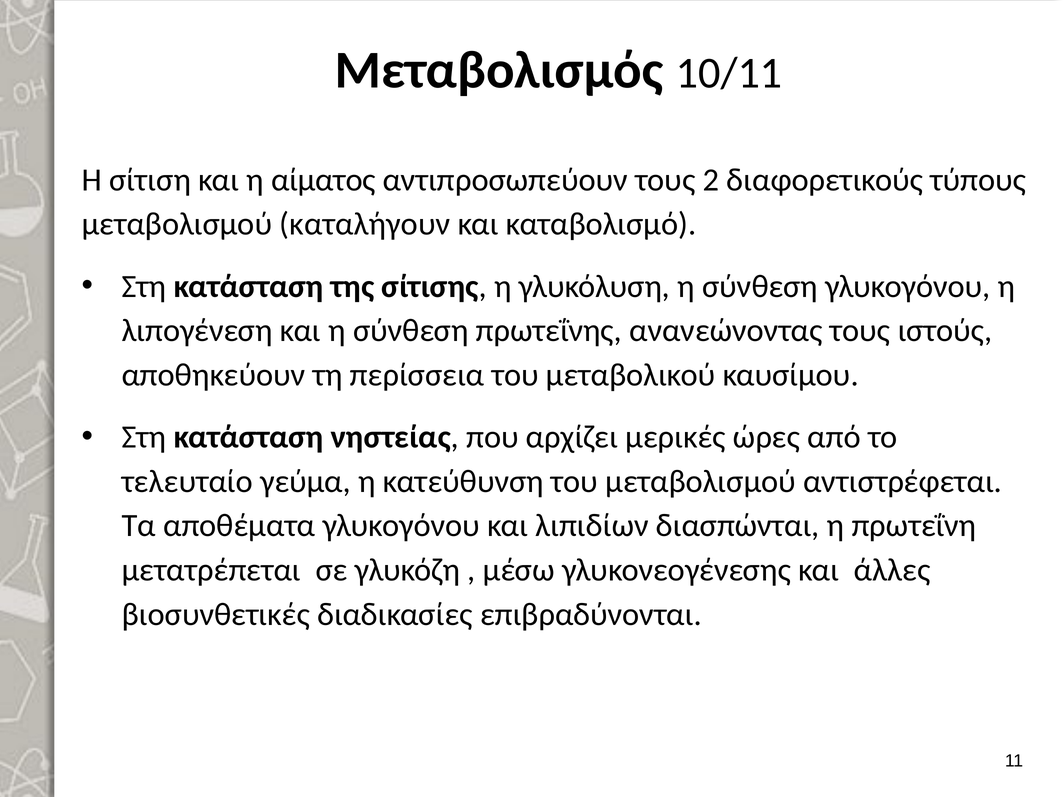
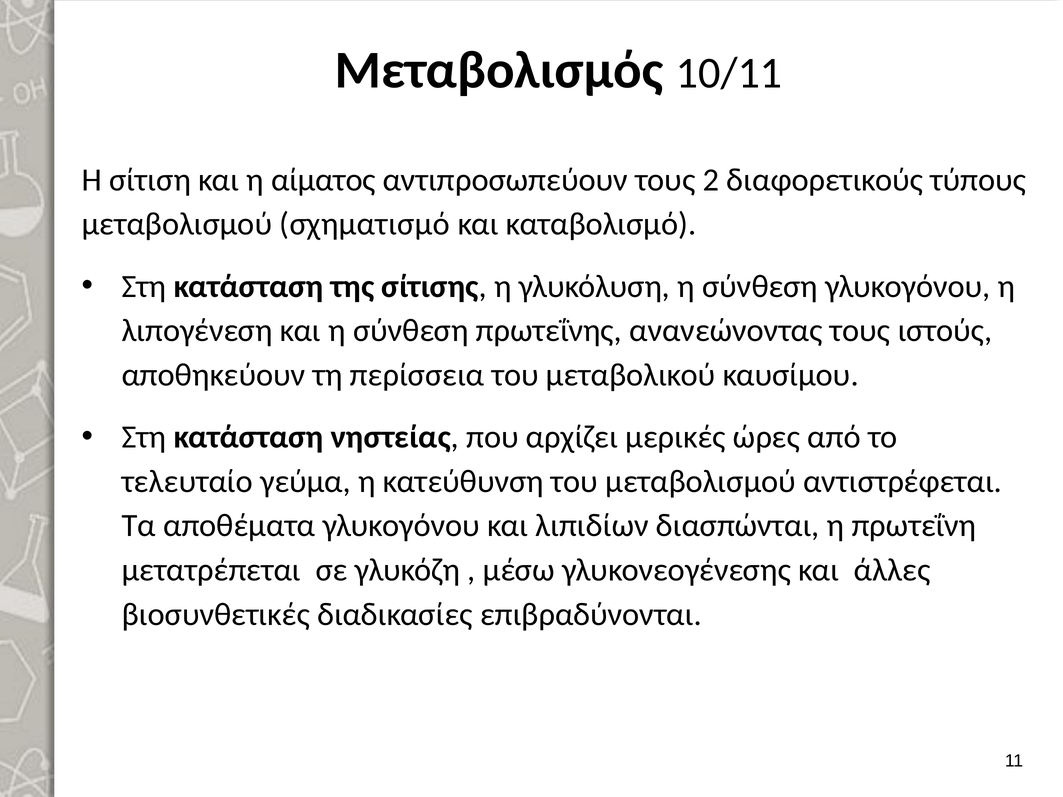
καταλήγουν: καταλήγουν -> σχηματισμό (365, 224)
